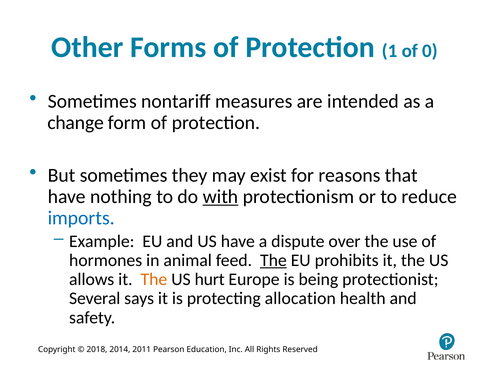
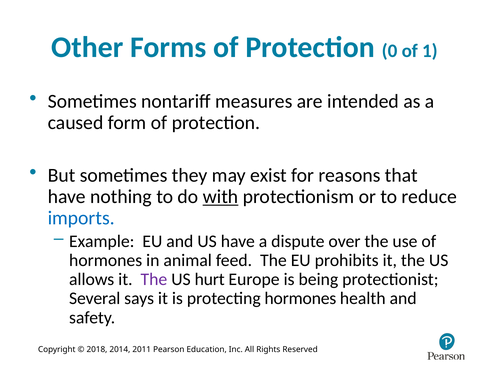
1: 1 -> 0 (390, 51)
0: 0 -> 1 (430, 51)
change: change -> caused (76, 122)
The underline: present -> none (273, 260)
The colour: orange -> purple (154, 279)
protecting allocation: allocation -> hormones (300, 298)
